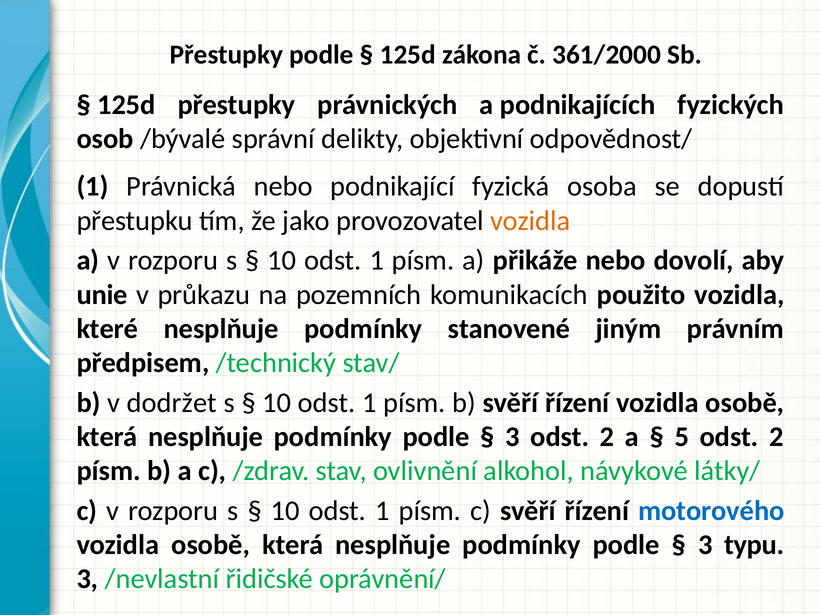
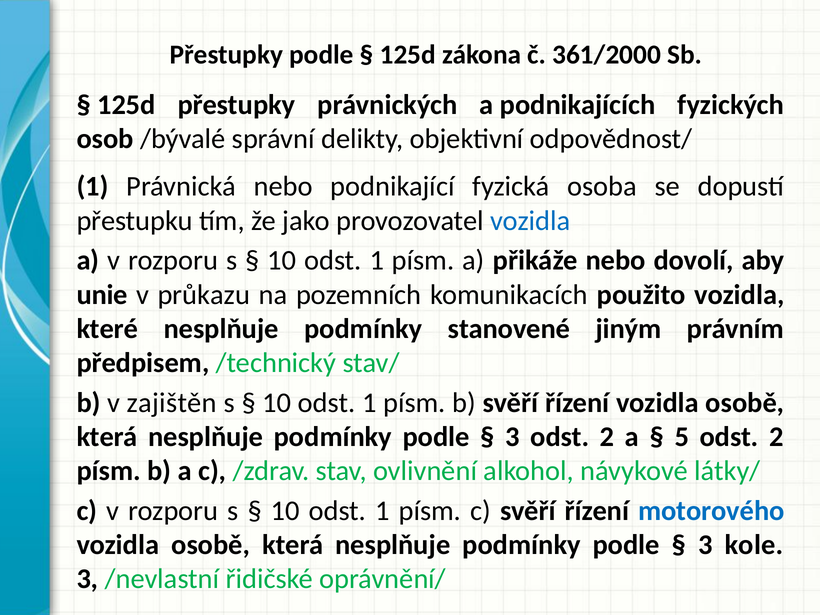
vozidla colour: orange -> blue (530, 221)
dodržet: dodržet -> zajištěn (172, 403)
typu: typu -> kole (754, 545)
